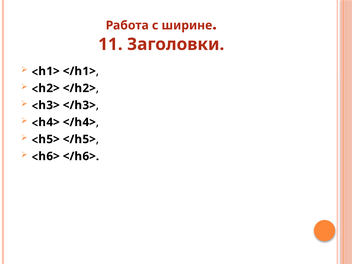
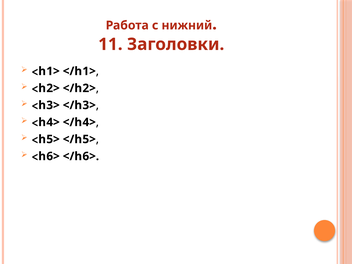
ширине: ширине -> нижний (187, 25)
